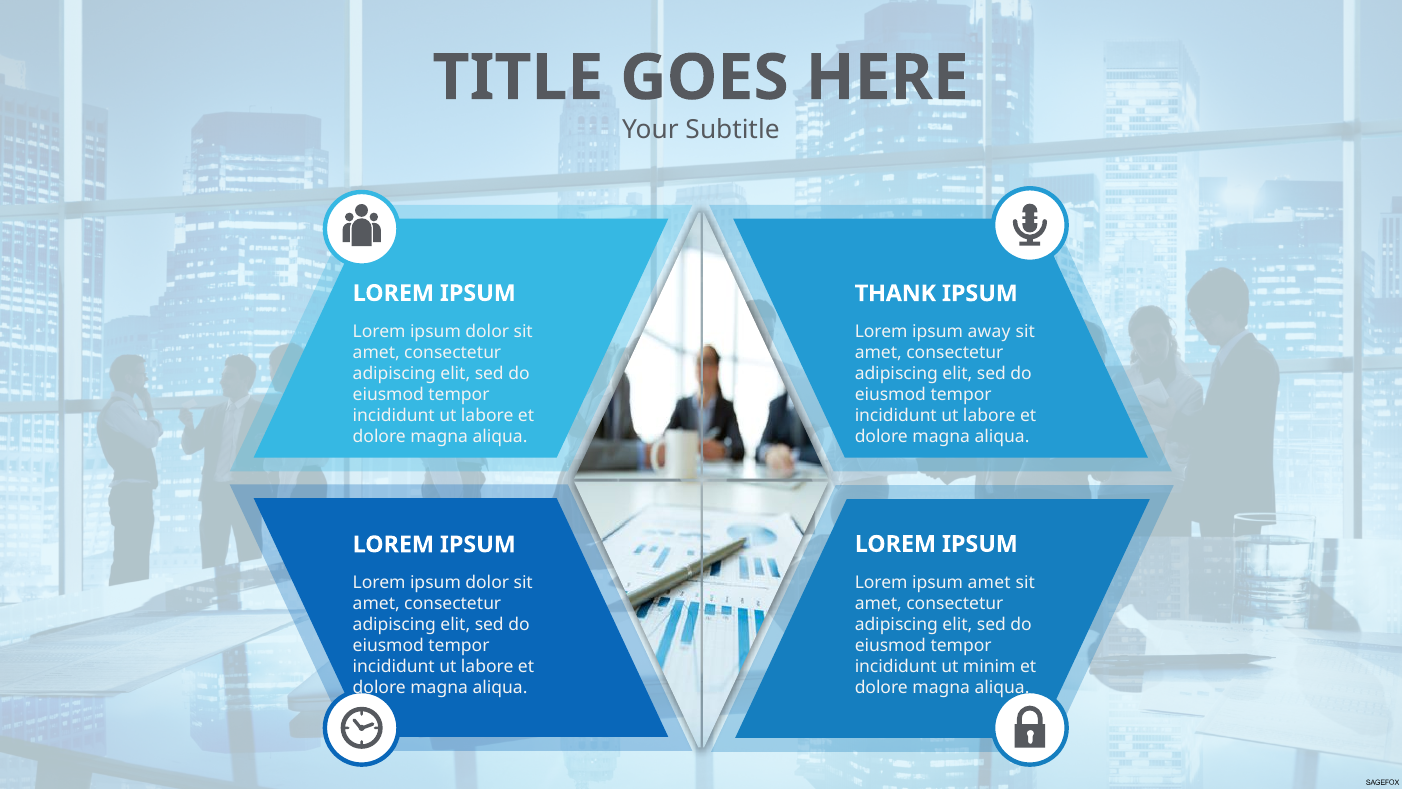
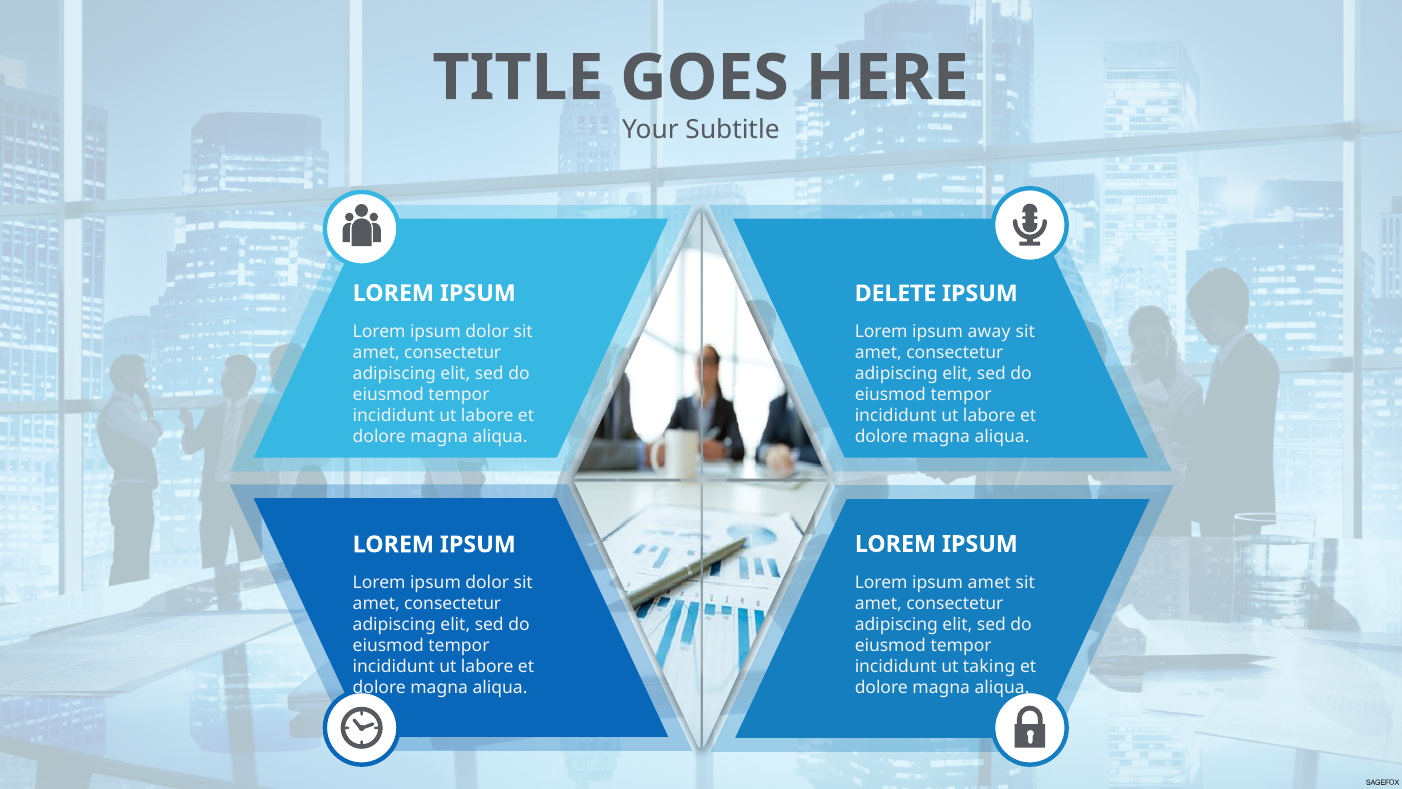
THANK: THANK -> DELETE (895, 293)
minim: minim -> taking (989, 666)
